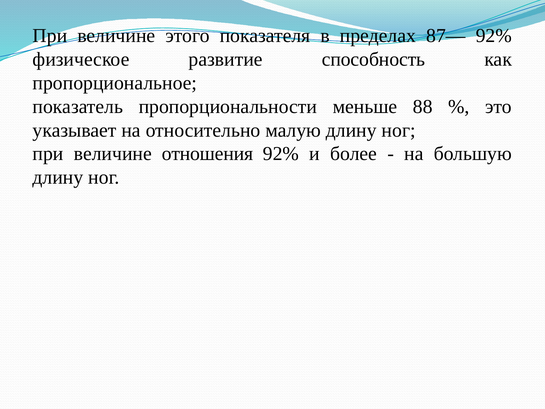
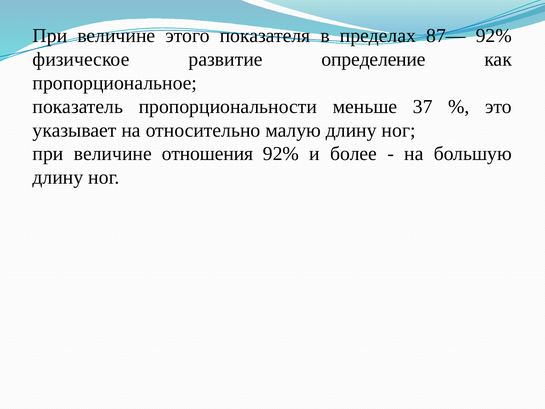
способность: способность -> определение (374, 59)
88: 88 -> 37 (423, 106)
